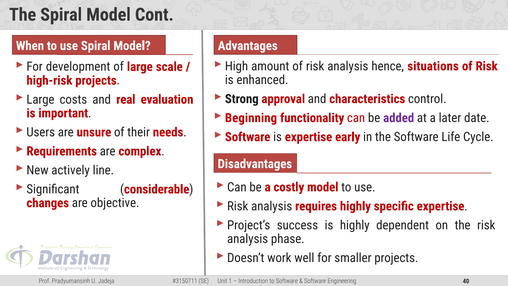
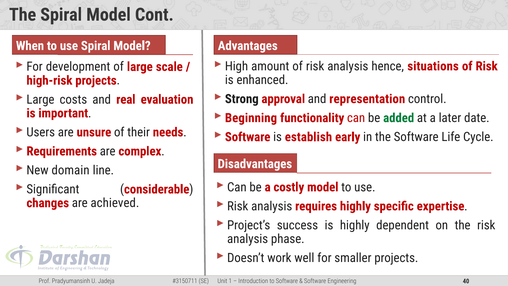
characteristics: characteristics -> representation (367, 99)
added colour: purple -> green (399, 118)
is expertise: expertise -> establish (308, 137)
actively: actively -> domain (71, 170)
objective: objective -> achieved (115, 203)
